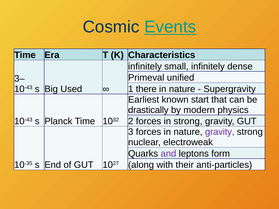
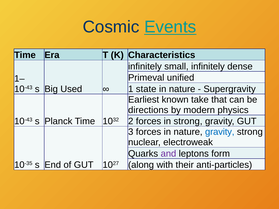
3–: 3– -> 1– (19, 79)
there: there -> state (146, 89)
start: start -> take (200, 100)
drastically: drastically -> directions (148, 110)
gravity colour: purple -> blue (220, 132)
